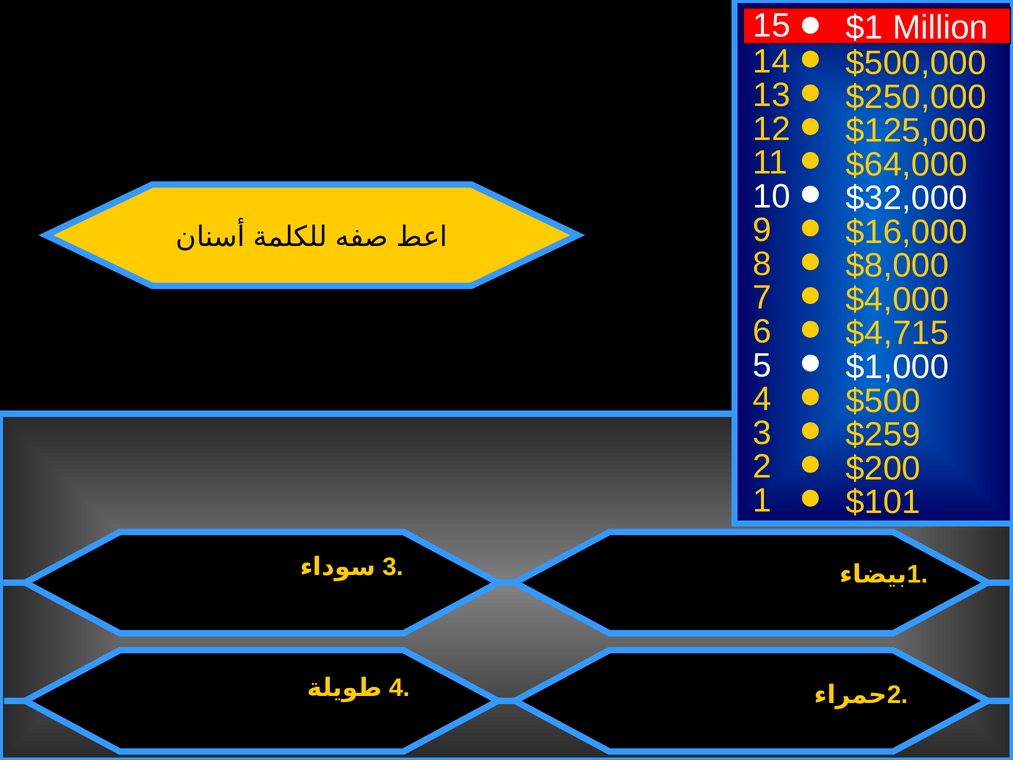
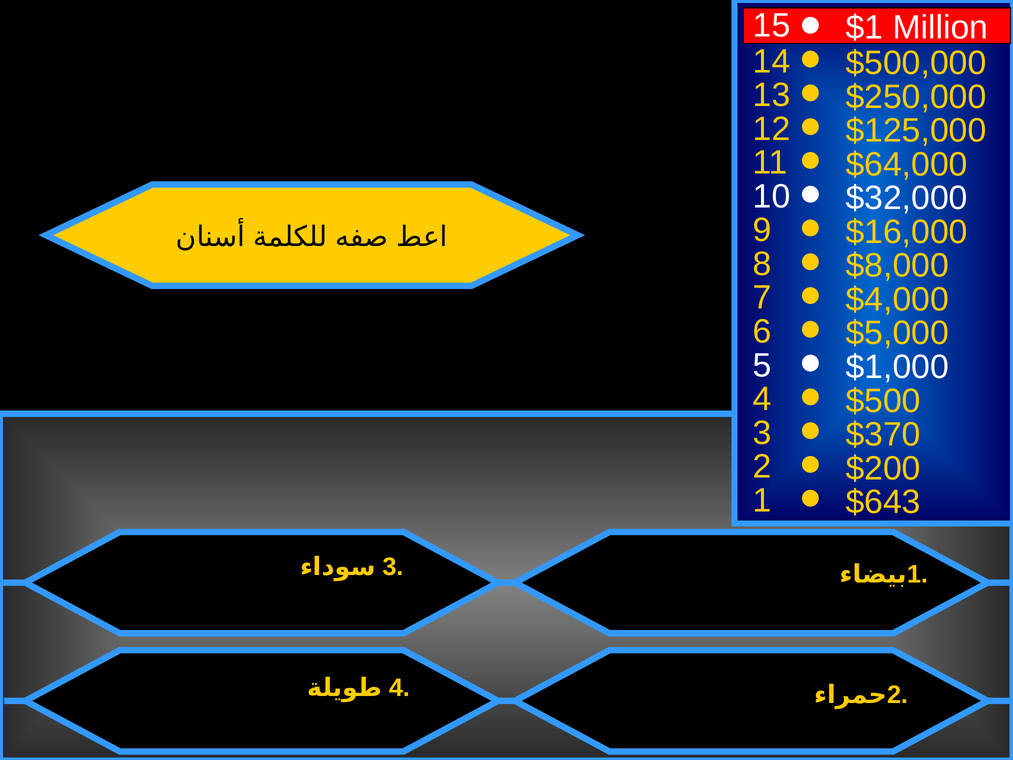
$4,715: $4,715 -> $5,000 (897, 333)
$259: $259 -> $370 (883, 435)
$101: $101 -> $643 (883, 502)
